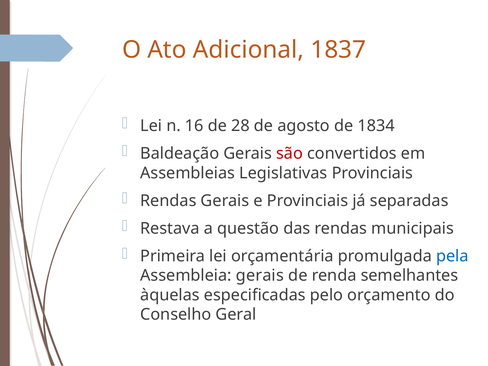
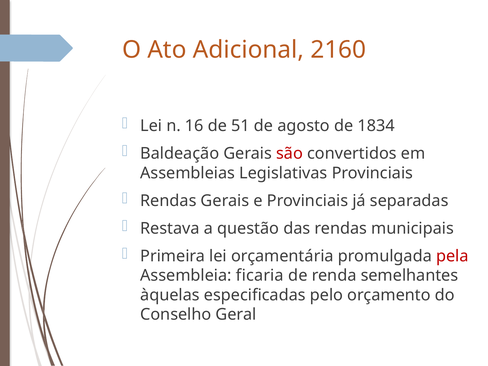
1837: 1837 -> 2160 (338, 50)
28: 28 -> 51 (240, 126)
pela colour: blue -> red (452, 256)
Assembleia gerais: gerais -> ficaria (260, 276)
